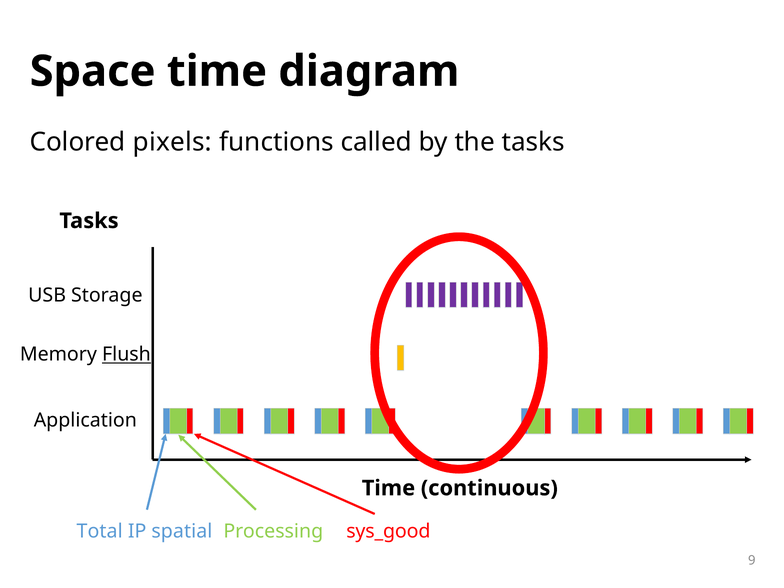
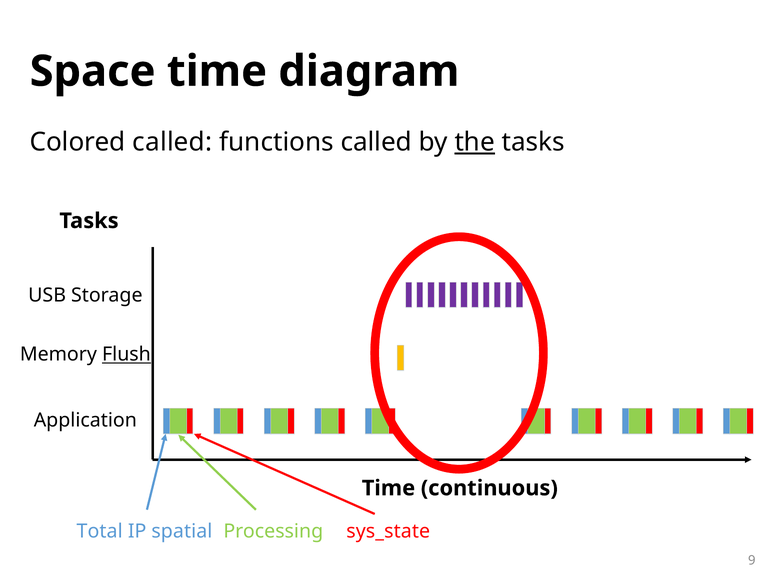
Colored pixels: pixels -> called (172, 142)
the underline: none -> present (475, 142)
sys_good: sys_good -> sys_state (388, 531)
